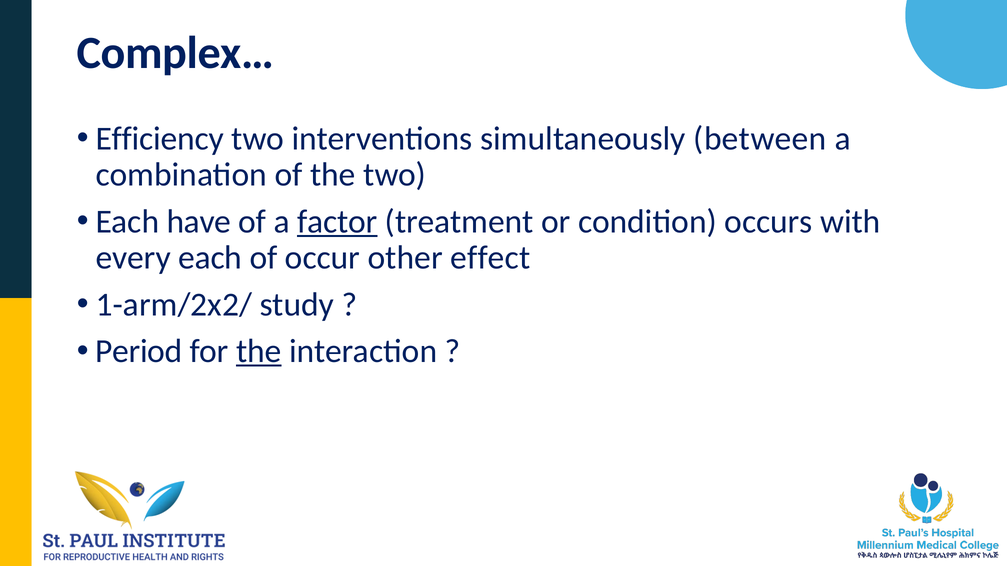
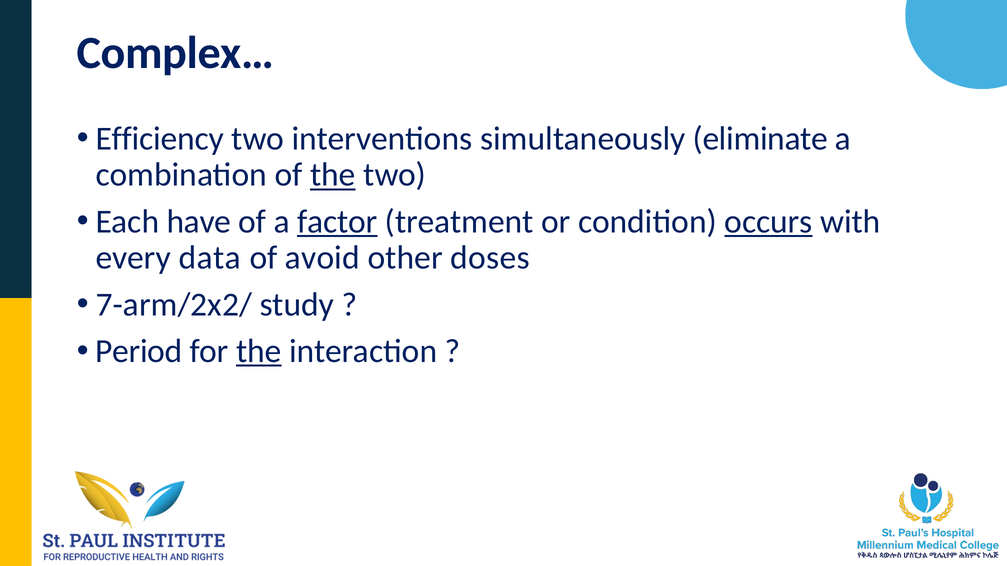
between: between -> eliminate (760, 139)
the underline: none -> present (333, 175)
occurs underline: none -> present (768, 222)
every each: each -> data (210, 258)
occur: occur -> avoid (322, 258)
effect: effect -> doses (490, 258)
1-arm/2x2/: 1-arm/2x2/ -> 7-arm/2x2/ (174, 305)
